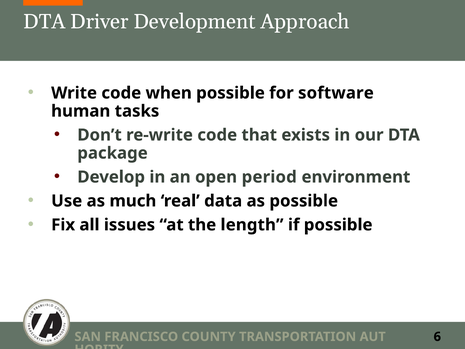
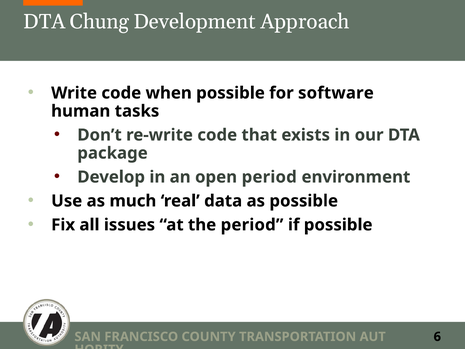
Driver: Driver -> Chung (99, 22)
the length: length -> period (252, 225)
